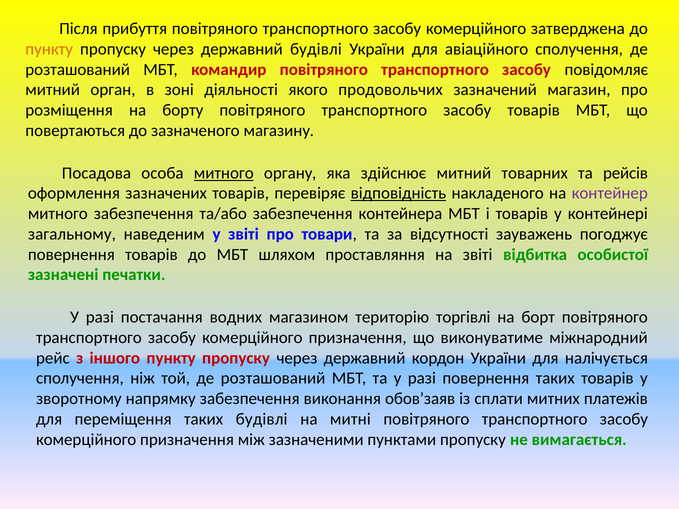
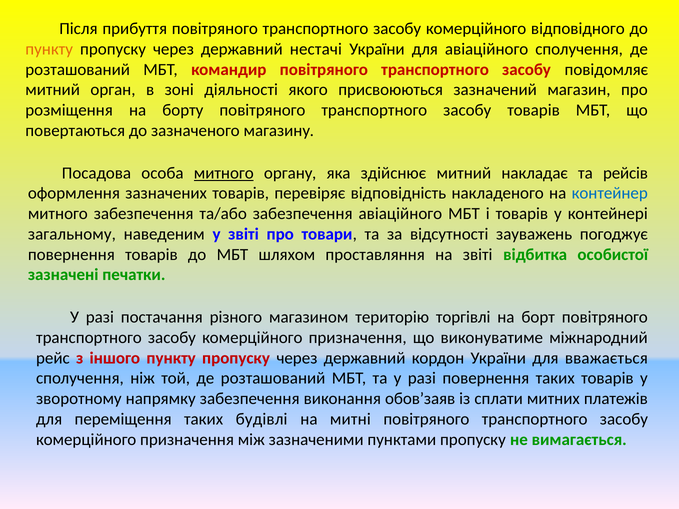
затверджена: затверджена -> відповідного (578, 29)
державний будівлі: будівлі -> нестачі (316, 49)
продовольчих: продовольчих -> присвоюються (391, 90)
товарних: товарних -> накладає (535, 173)
відповідність underline: present -> none (398, 193)
контейнер colour: purple -> blue (610, 193)
забезпечення контейнера: контейнера -> авіаційного (400, 214)
водних: водних -> різного (236, 317)
налічується: налічується -> вважається (606, 358)
